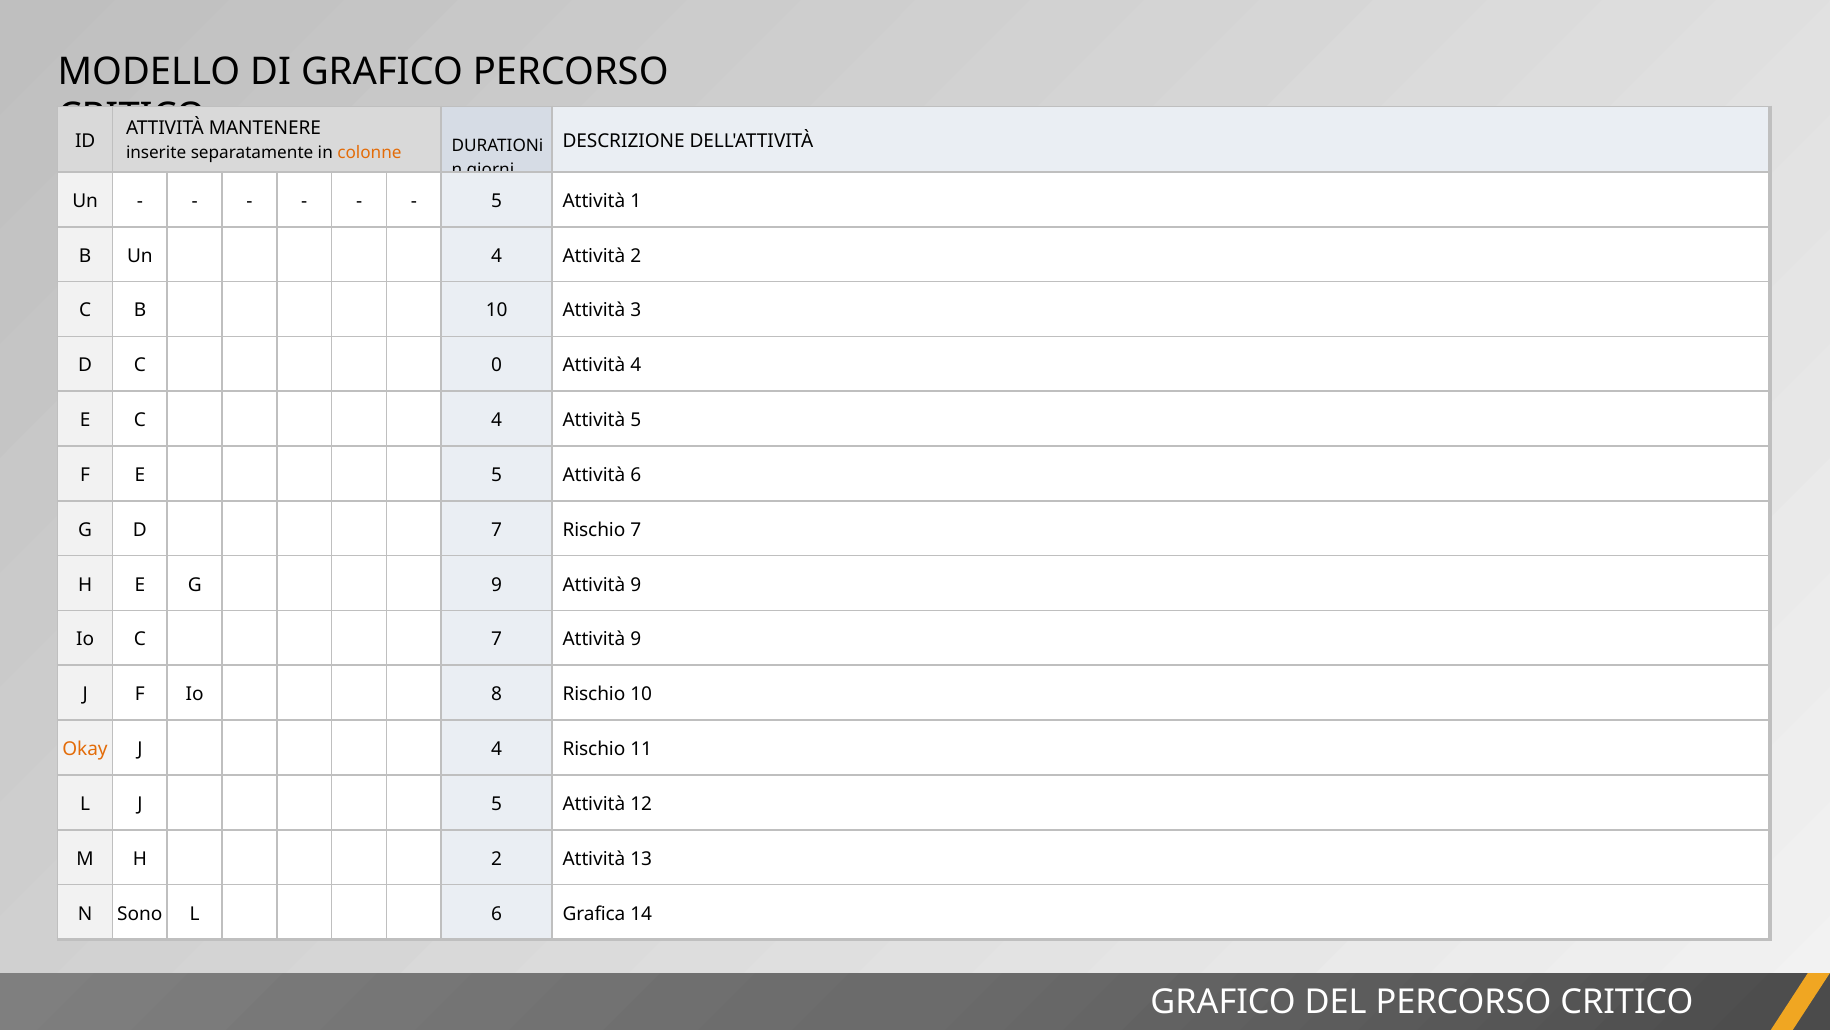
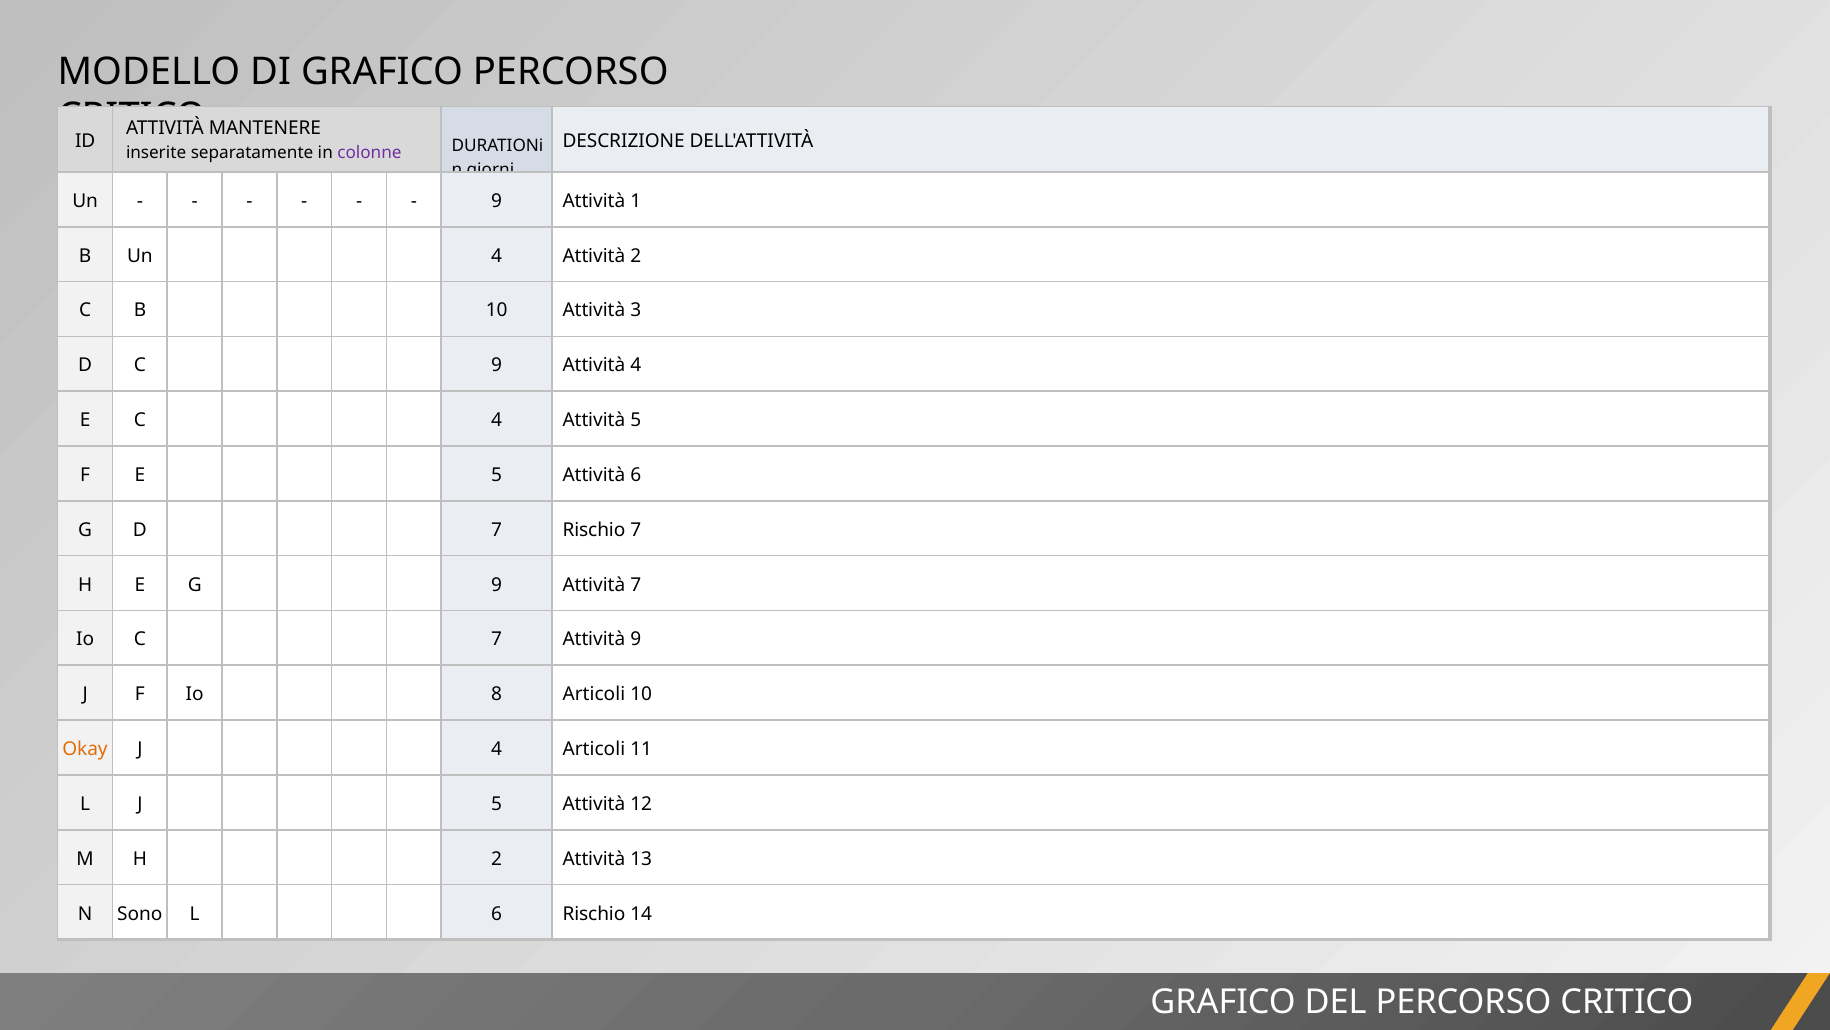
colonne colour: orange -> purple (369, 153)
5: 5 -> 9 (497, 201)
C 0: 0 -> 9 (497, 365)
9 Attività 9: 9 -> 7 (636, 584)
8 Rischio: Rischio -> Articoli (594, 694)
4 Rischio: Rischio -> Articoli (594, 749)
6 Grafica: Grafica -> Rischio (594, 913)
